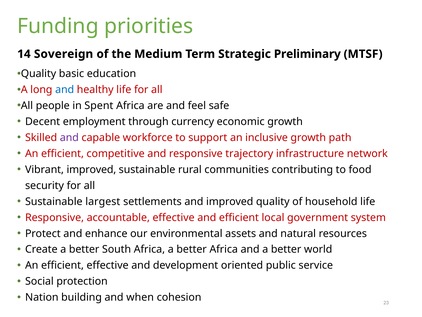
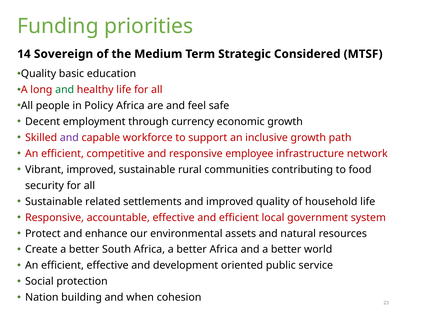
Preliminary: Preliminary -> Considered (307, 54)
and colour: blue -> green (65, 90)
Spent: Spent -> Policy (99, 106)
trajectory: trajectory -> employee (249, 153)
largest: largest -> related (103, 201)
